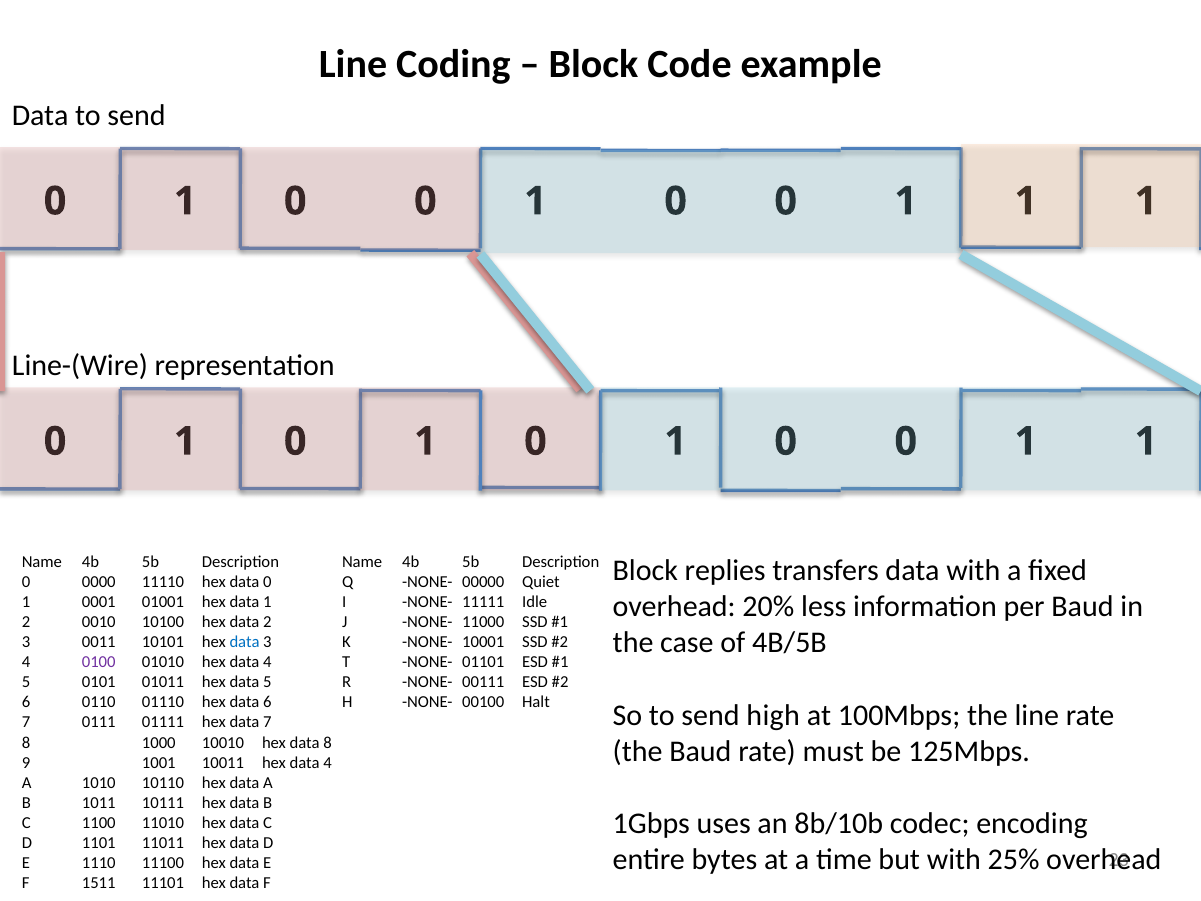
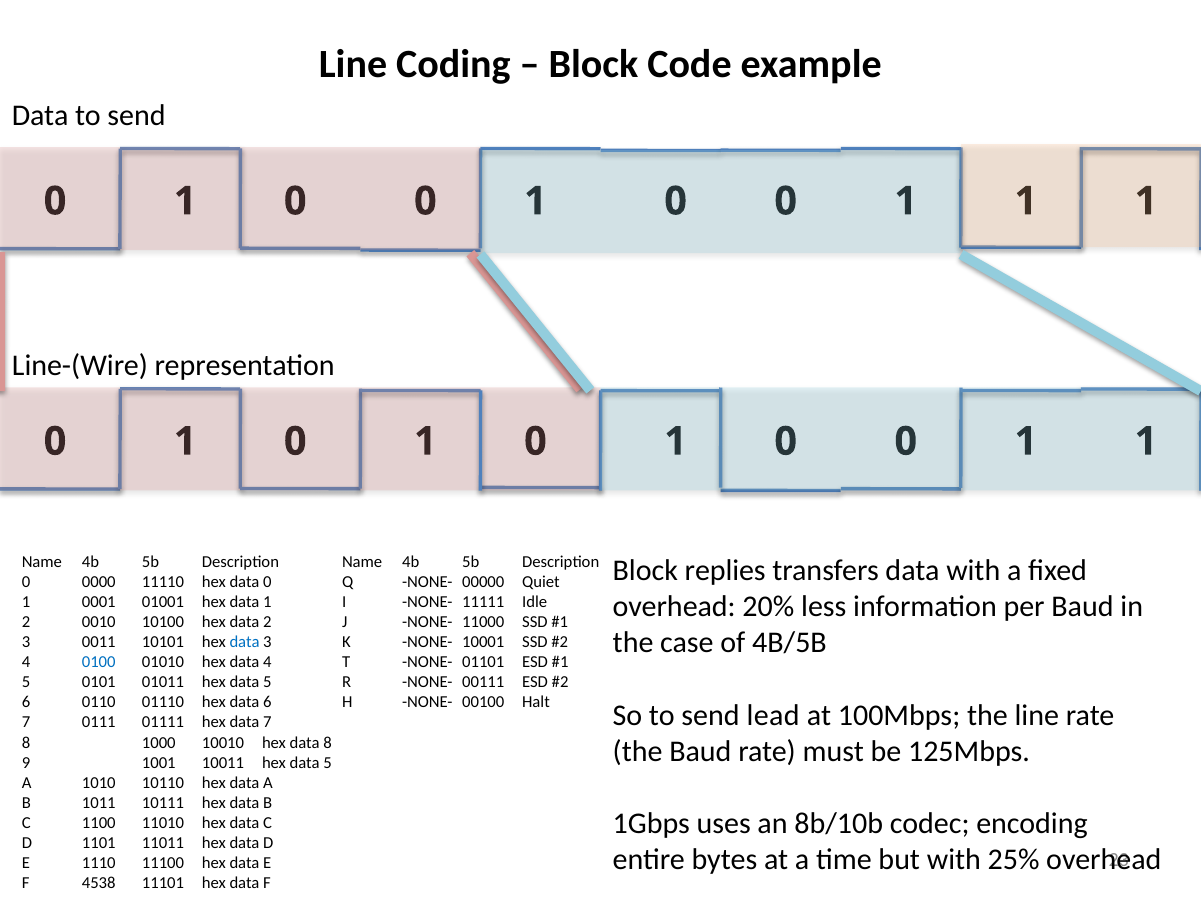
0100 colour: purple -> blue (99, 662)
high: high -> lead (773, 715)
10011 hex data 4: 4 -> 5 (328, 762)
1511: 1511 -> 4538 (99, 883)
